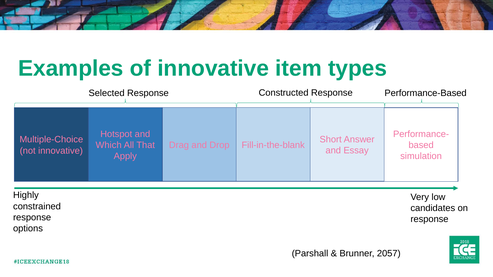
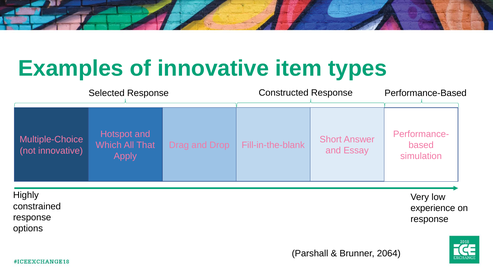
candidates: candidates -> experience (433, 208)
2057: 2057 -> 2064 (389, 254)
